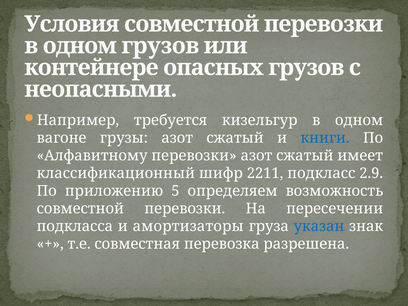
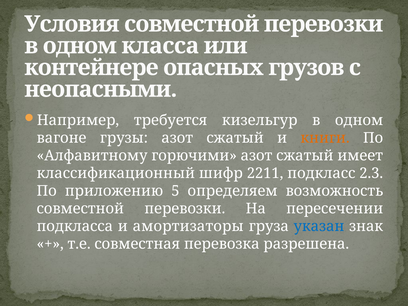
одном грузов: грузов -> класса (160, 46)
книги colour: blue -> orange (325, 138)
Алфавитному перевозки: перевозки -> горючими (194, 156)
2.9: 2.9 -> 2.3 (371, 173)
